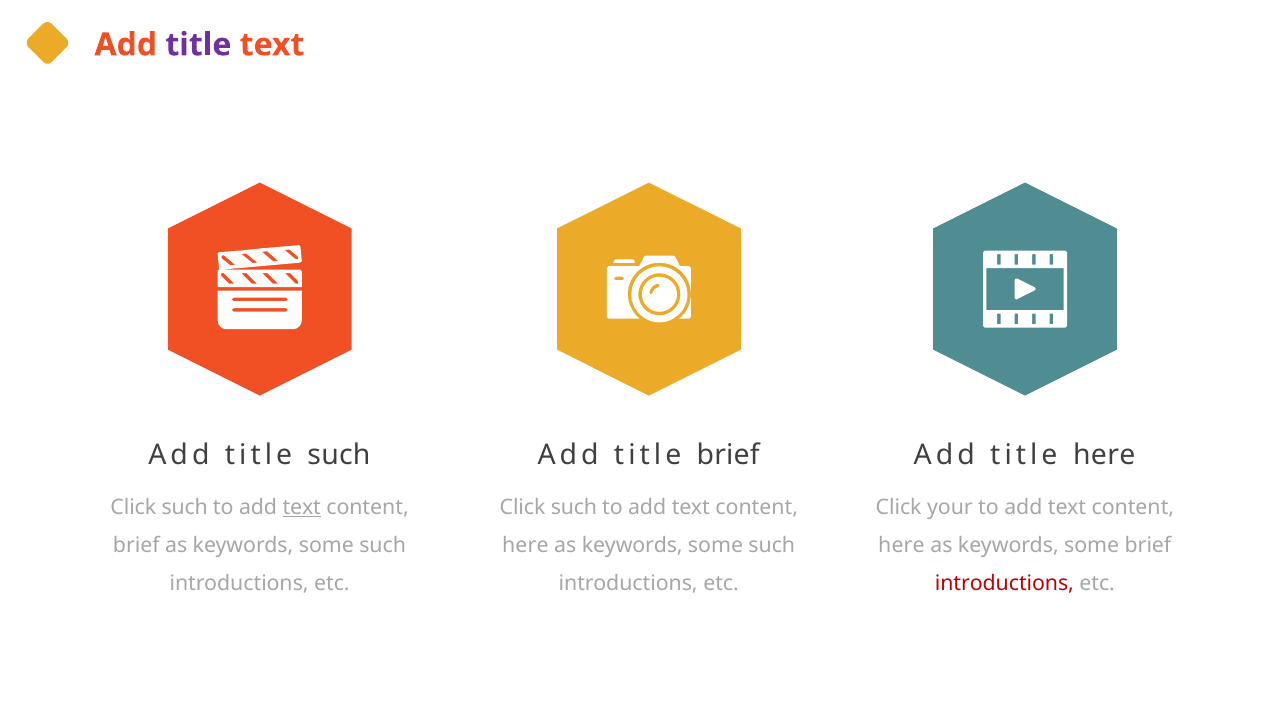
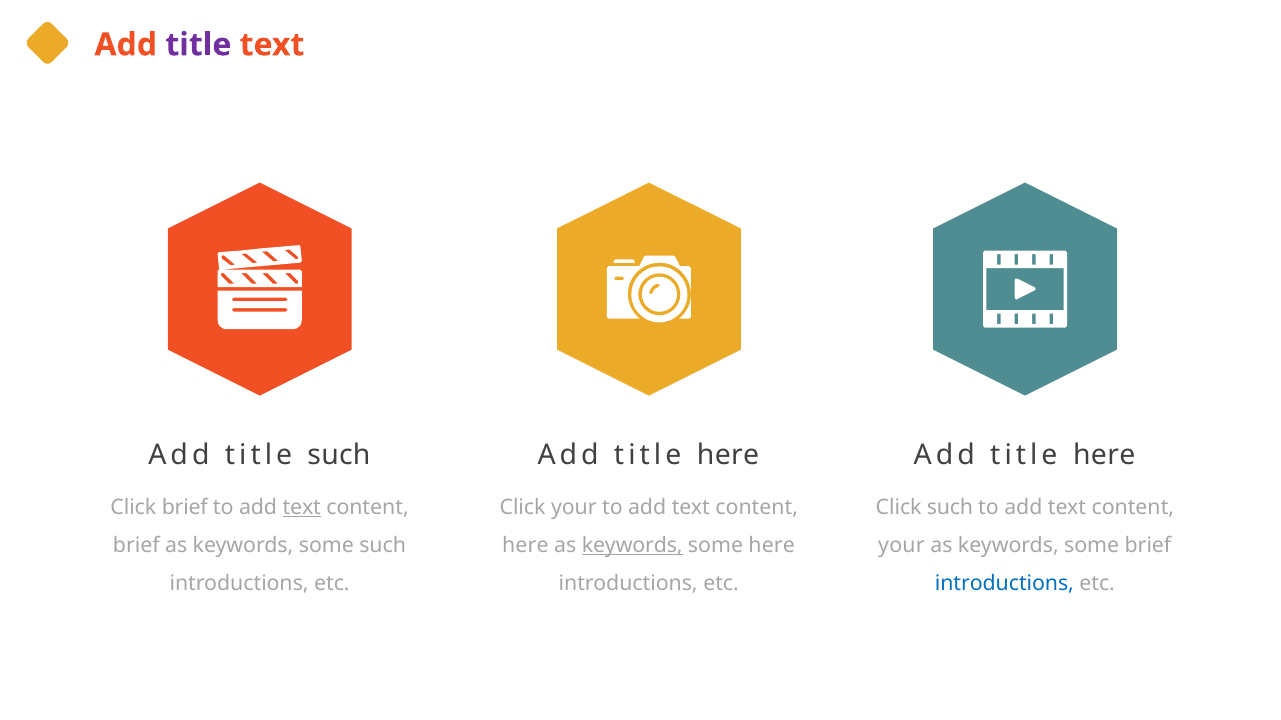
brief: brief -> here (728, 455)
such: such -> brief (185, 507)
such: such -> your (574, 507)
Click your: your -> such (950, 507)
keywords underline: none -> present (632, 546)
such: such -> here (772, 546)
here: here -> your (901, 546)
introductions colour: red -> blue (1004, 584)
